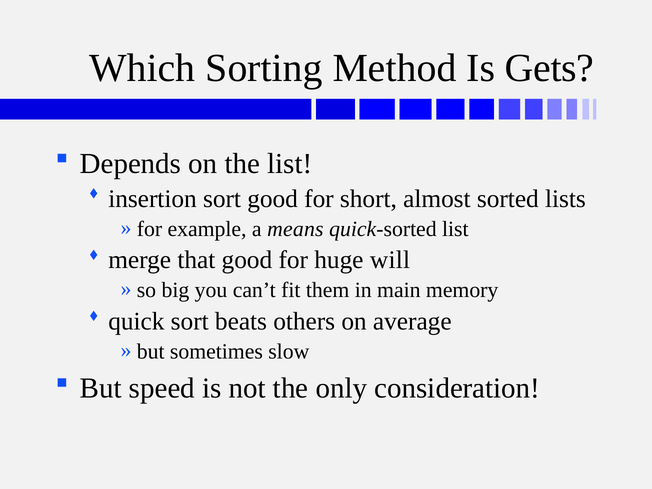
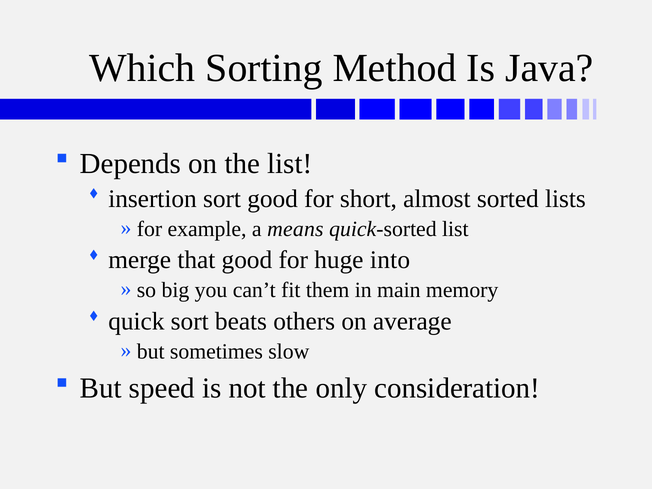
Gets: Gets -> Java (549, 68)
will: will -> into (390, 260)
